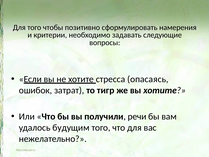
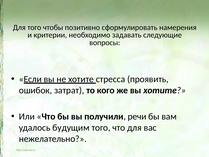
опасаясь: опасаясь -> проявить (148, 79)
тигр: тигр -> кого (106, 90)
